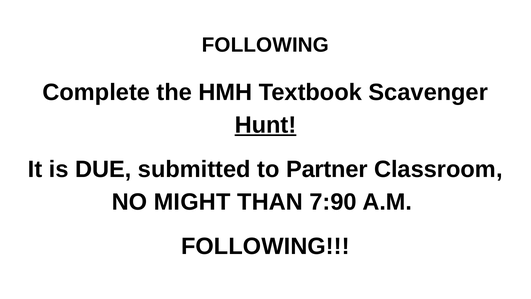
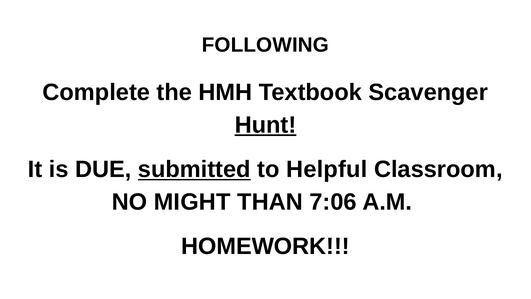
submitted underline: none -> present (194, 169)
Partner: Partner -> Helpful (327, 169)
7:90: 7:90 -> 7:06 (333, 202)
FOLLOWING: FOLLOWING -> HOMEWORK (265, 246)
